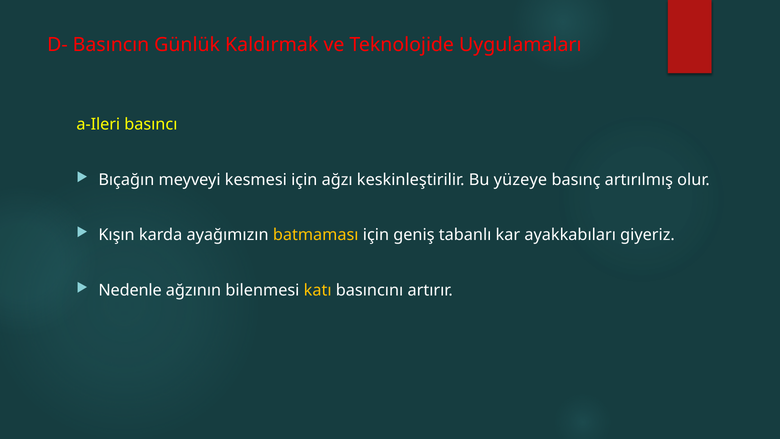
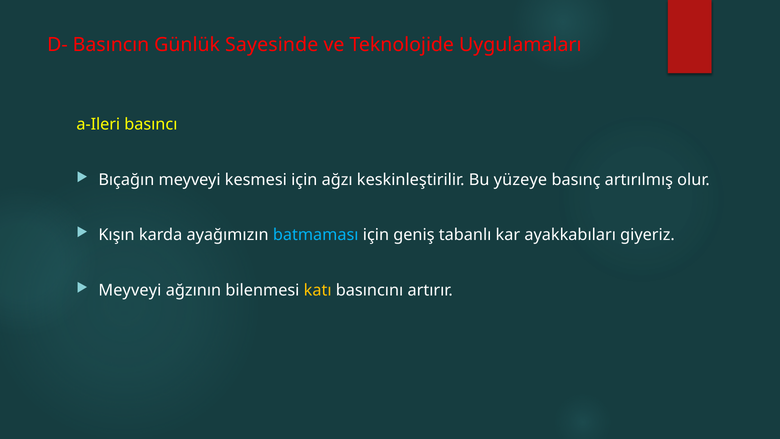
Kaldırmak: Kaldırmak -> Sayesinde (272, 45)
batmaması colour: yellow -> light blue (316, 235)
Nedenle: Nedenle -> Meyveyi (130, 290)
